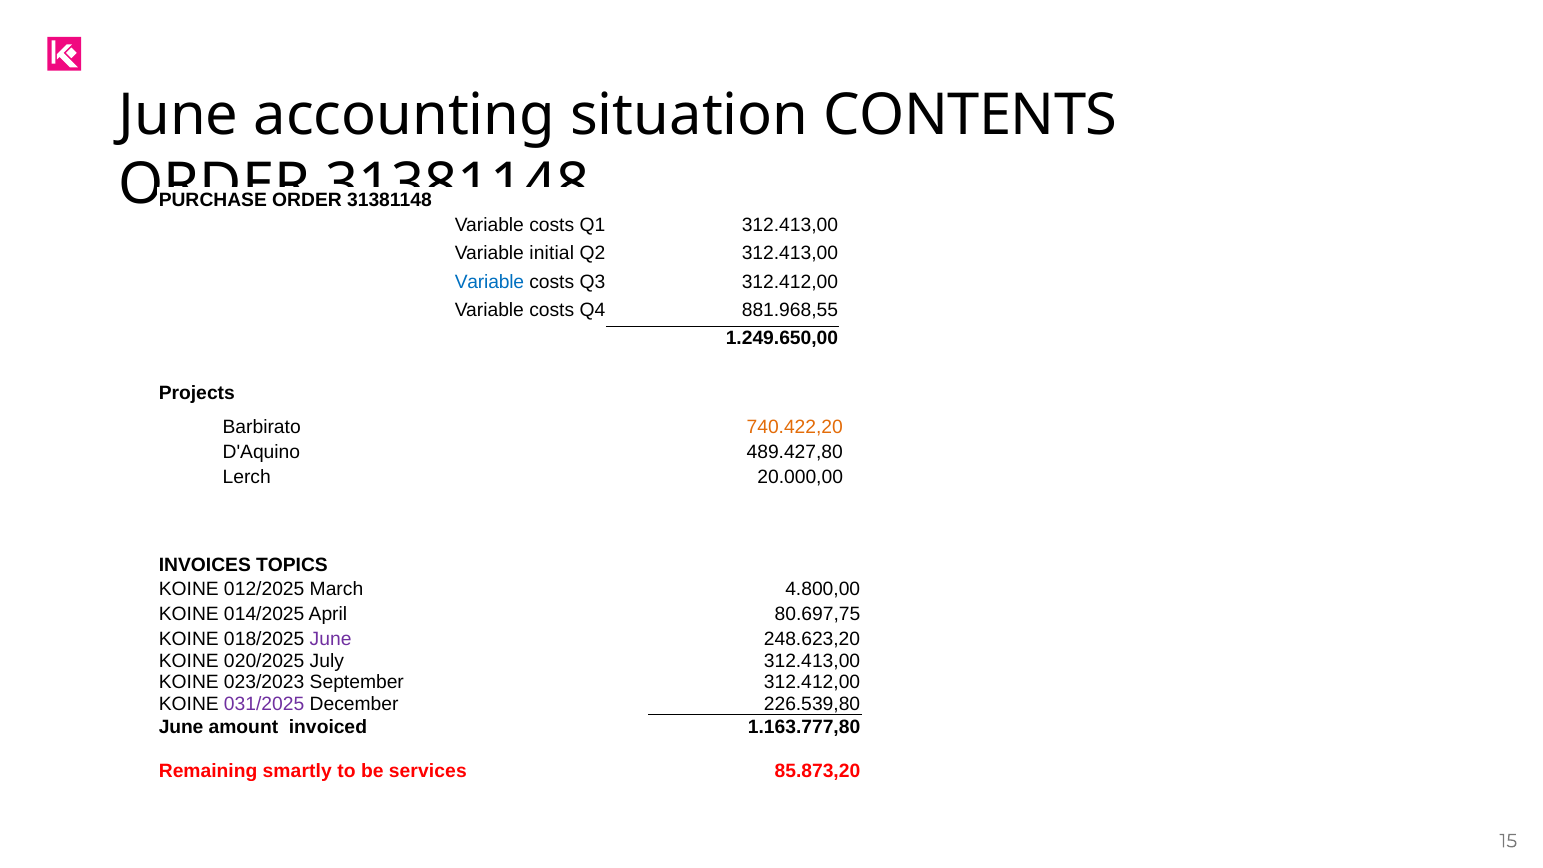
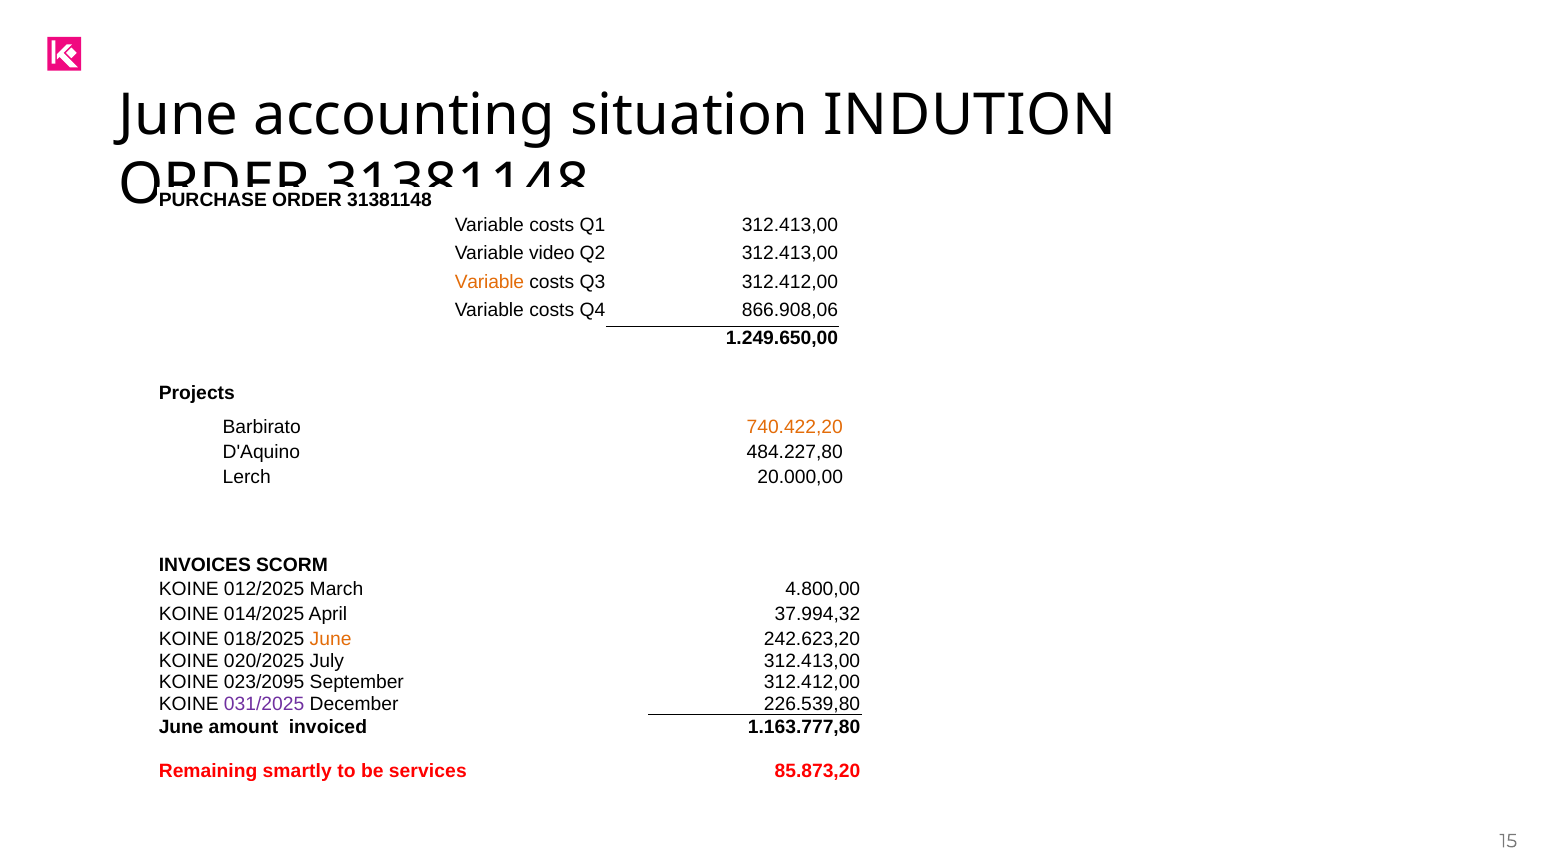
CONTENTS: CONTENTS -> INDUTION (970, 115)
initial: initial -> video (552, 253)
Variable colour: blue -> orange (489, 282)
881.968,55: 881.968,55 -> 866.908,06 (790, 310)
489.427,80: 489.427,80 -> 484.227,80 (795, 452)
TOPICS: TOPICS -> SCORM (292, 565)
80.697,75: 80.697,75 -> 37.994,32 (818, 614)
June colour: purple -> orange (331, 639)
248.623,20: 248.623,20 -> 242.623,20 (812, 639)
023/2023: 023/2023 -> 023/2095 (264, 682)
